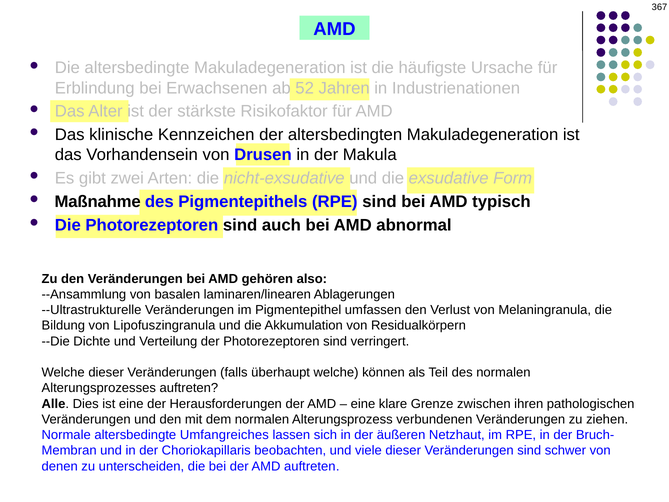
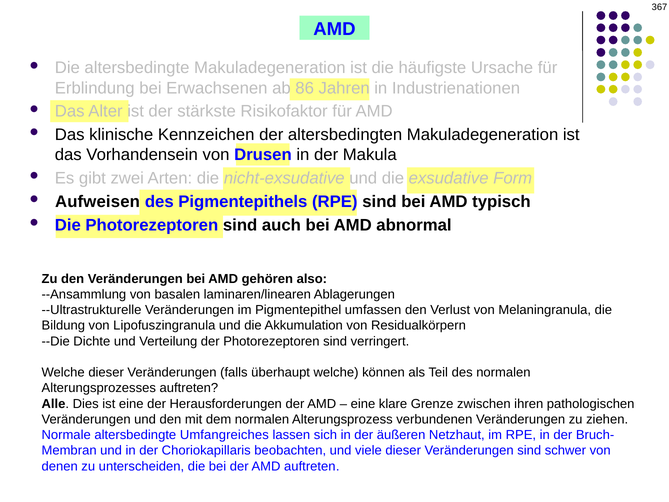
52: 52 -> 86 (305, 88)
Maßnahme: Maßnahme -> Aufweisen (97, 202)
